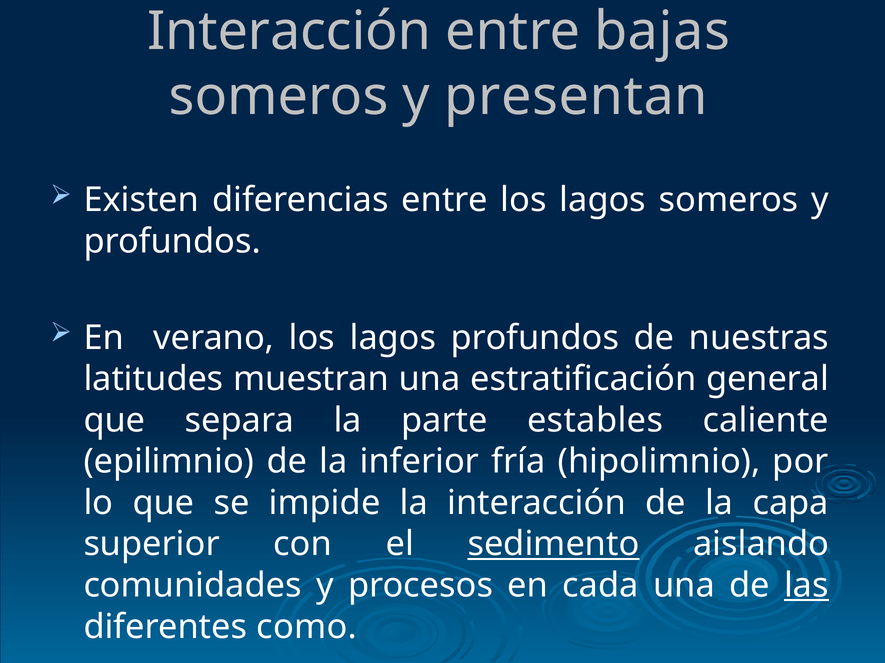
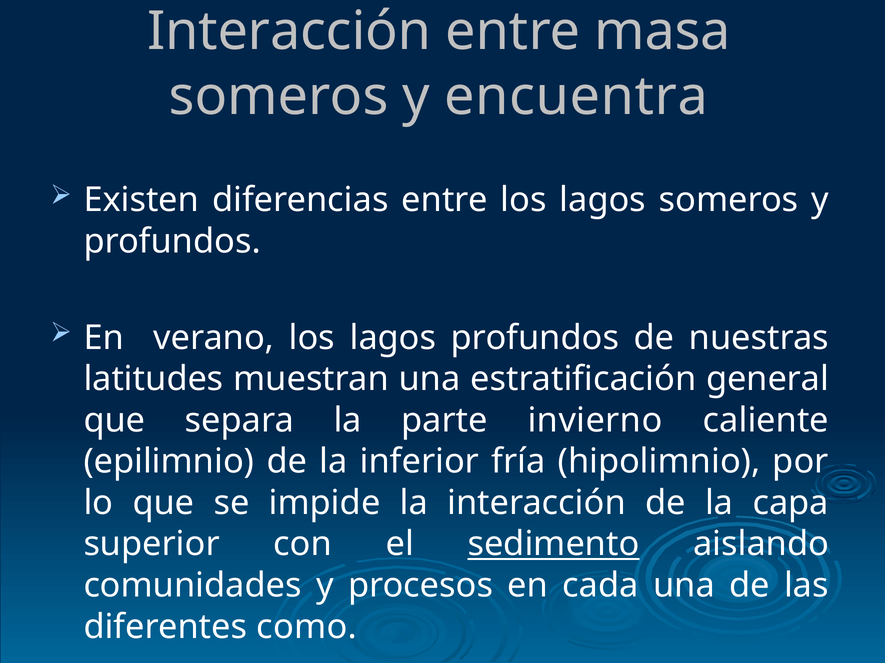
bajas: bajas -> masa (662, 32)
presentan: presentan -> encuentra (576, 97)
estables: estables -> invierno (595, 421)
las underline: present -> none (806, 586)
